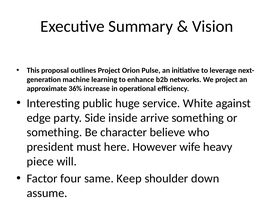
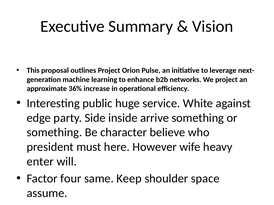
piece: piece -> enter (40, 162)
down: down -> space (205, 179)
